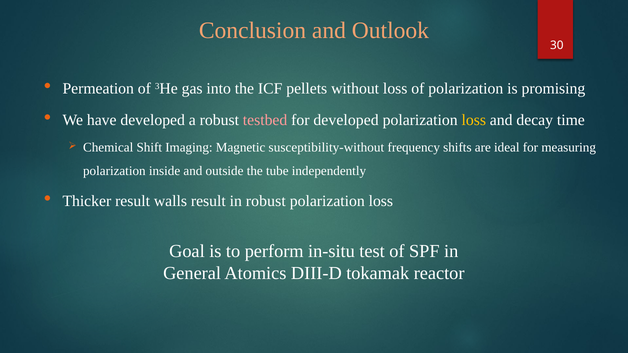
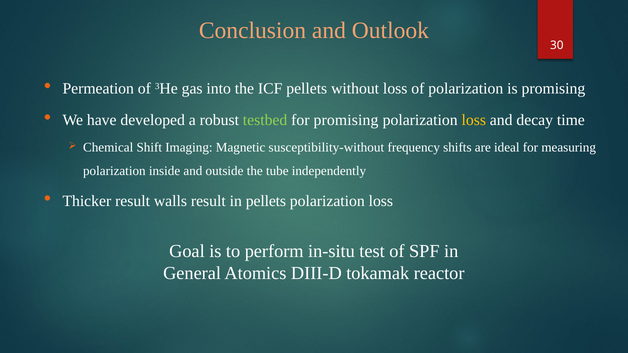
testbed colour: pink -> light green (265, 120)
for developed: developed -> promising (346, 120)
in robust: robust -> pellets (266, 201)
